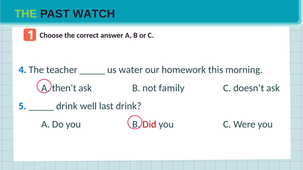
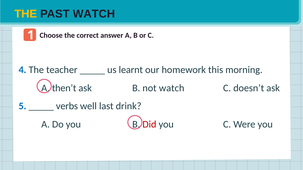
THE colour: light green -> yellow (26, 14)
water: water -> learnt (131, 70)
not family: family -> watch (172, 88)
drink: drink -> verbs (67, 106)
